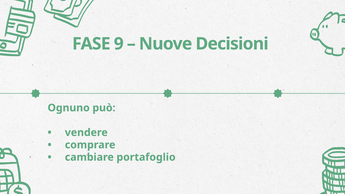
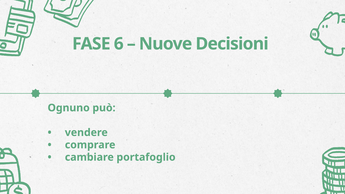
9: 9 -> 6 (119, 44)
